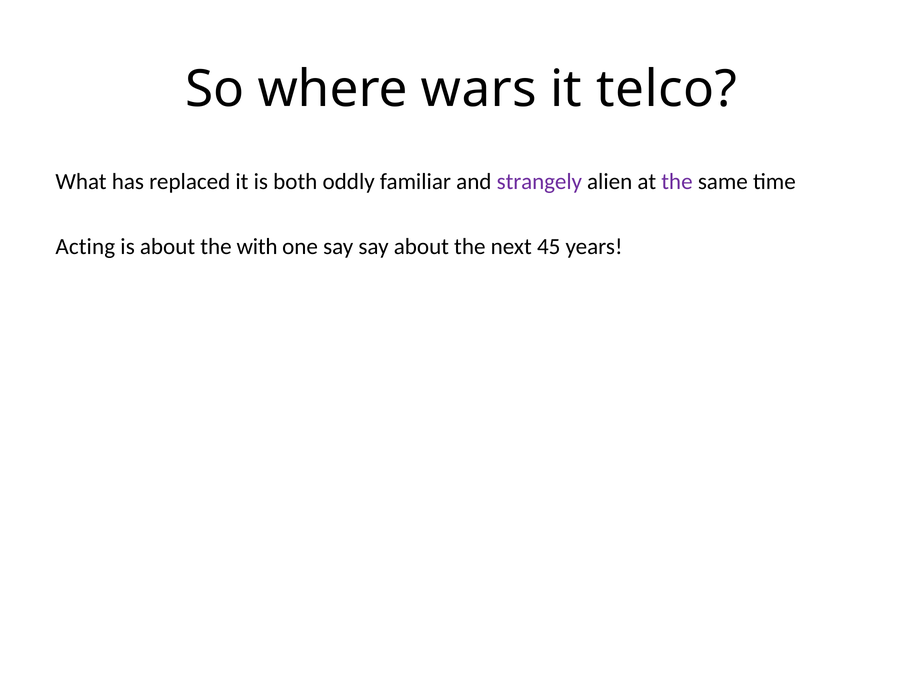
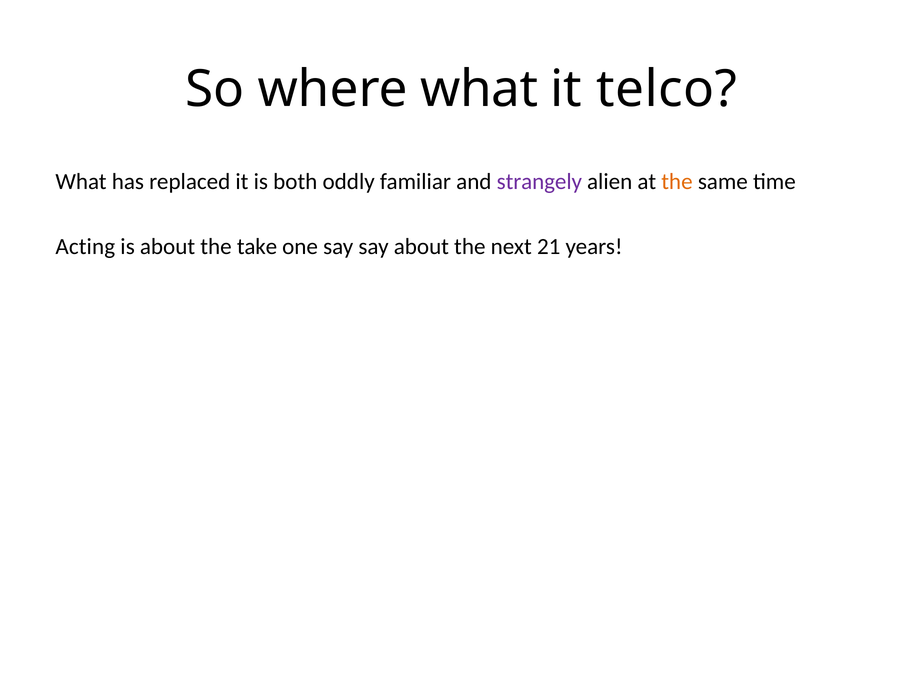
where wars: wars -> what (479, 89)
the colour: purple -> orange (677, 182)
with: with -> take (257, 246)
45: 45 -> 21 (549, 246)
